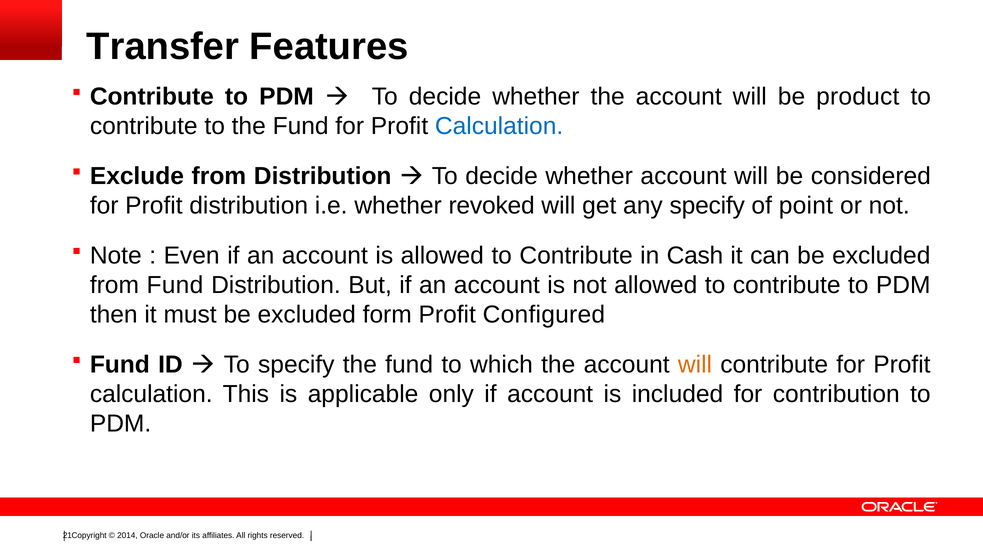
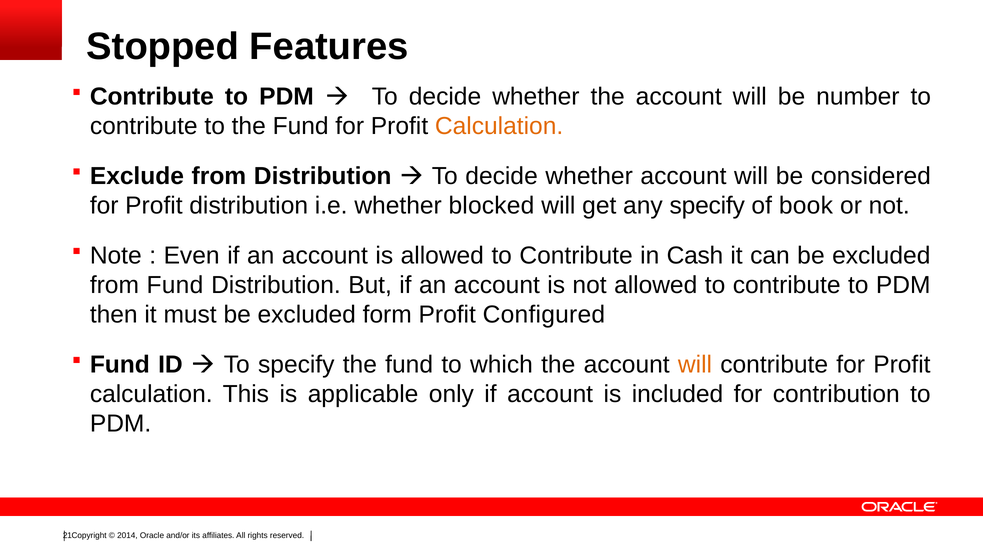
Transfer: Transfer -> Stopped (163, 47)
product: product -> number (858, 96)
Calculation colour: blue -> orange (499, 126)
revoked: revoked -> blocked (491, 205)
point: point -> book (806, 205)
